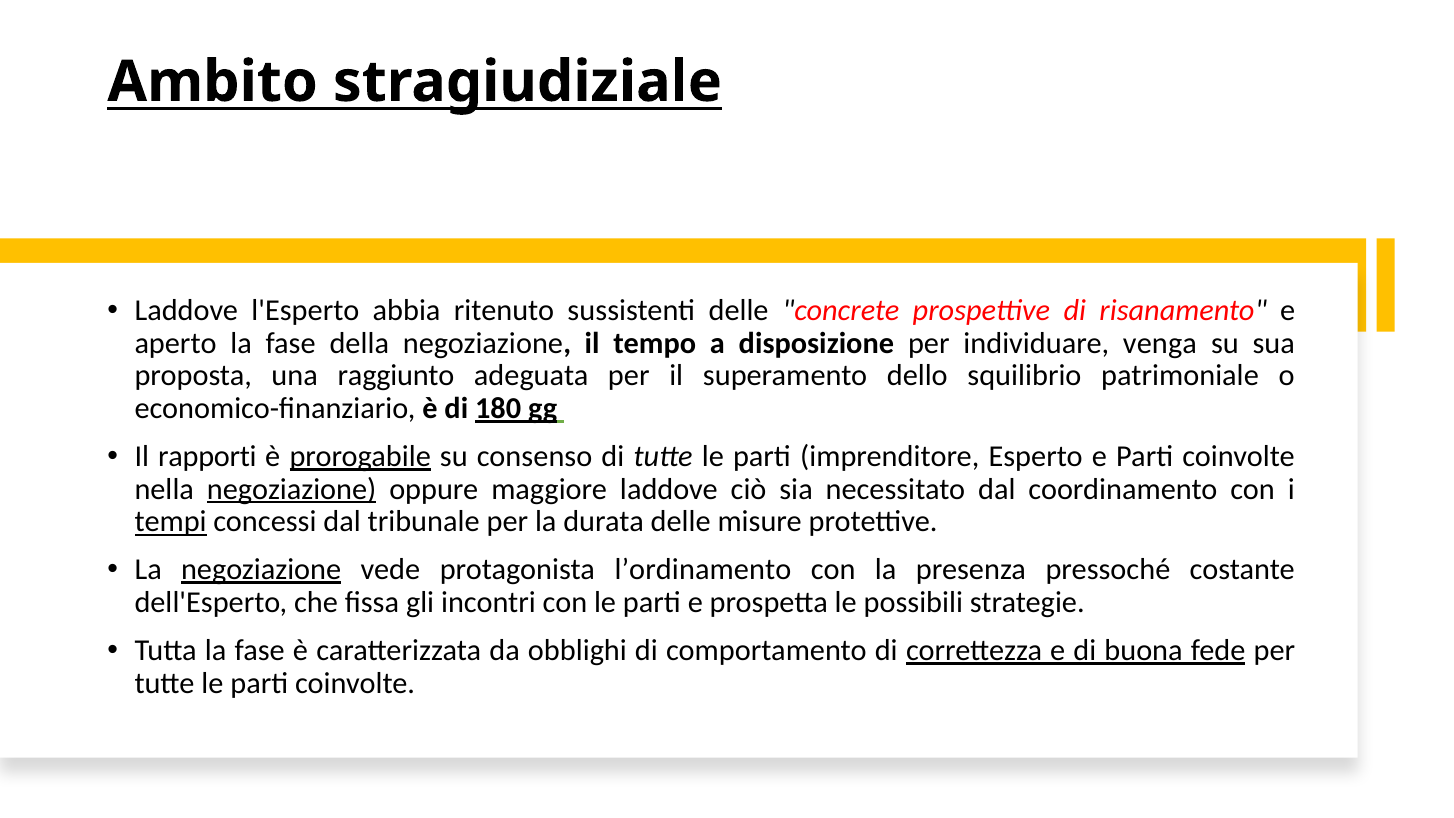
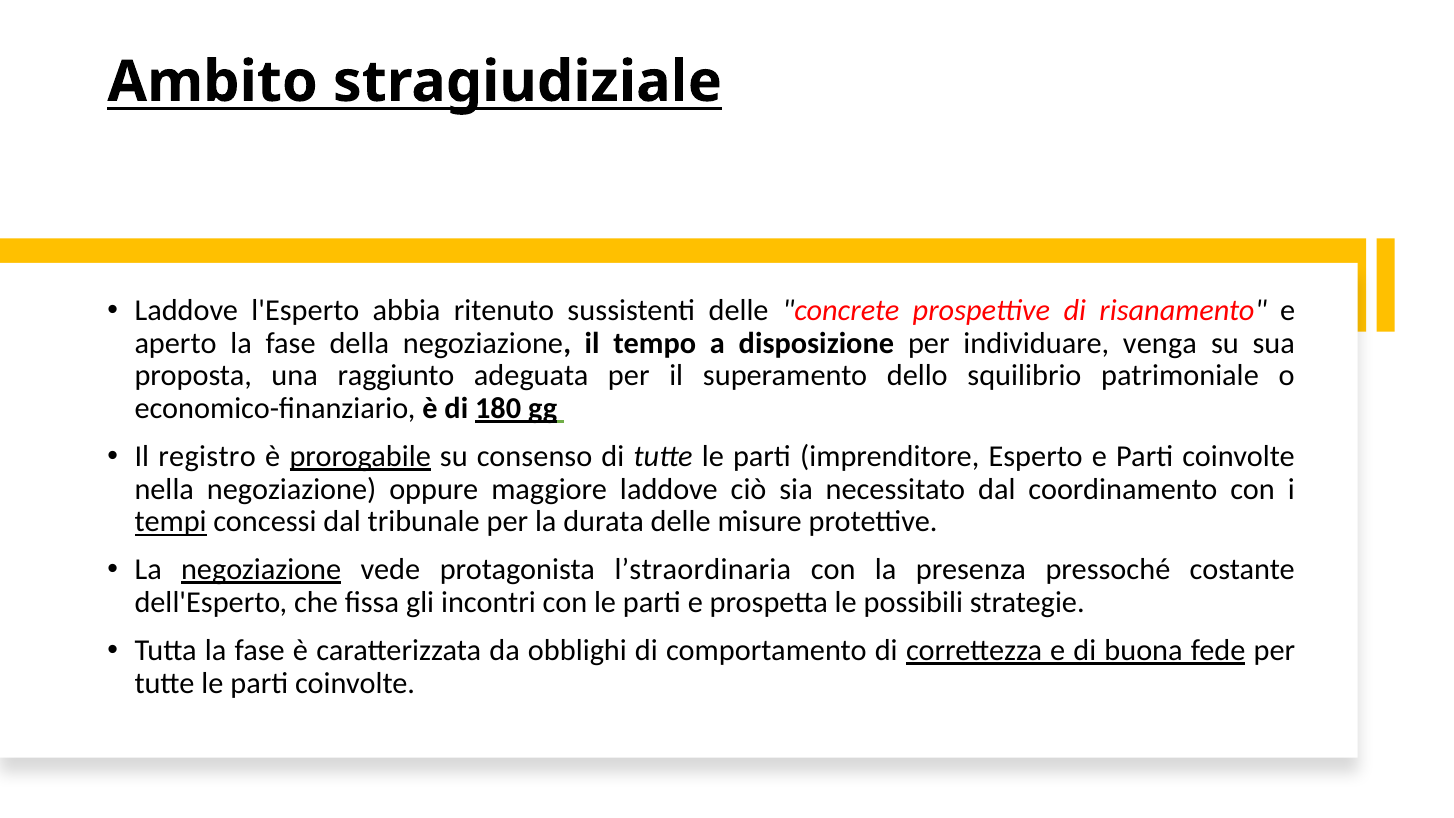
rapporti: rapporti -> registro (207, 456)
negoziazione underline: present -> none (292, 489)
l’ordinamento: l’ordinamento -> l’straordinaria (703, 570)
